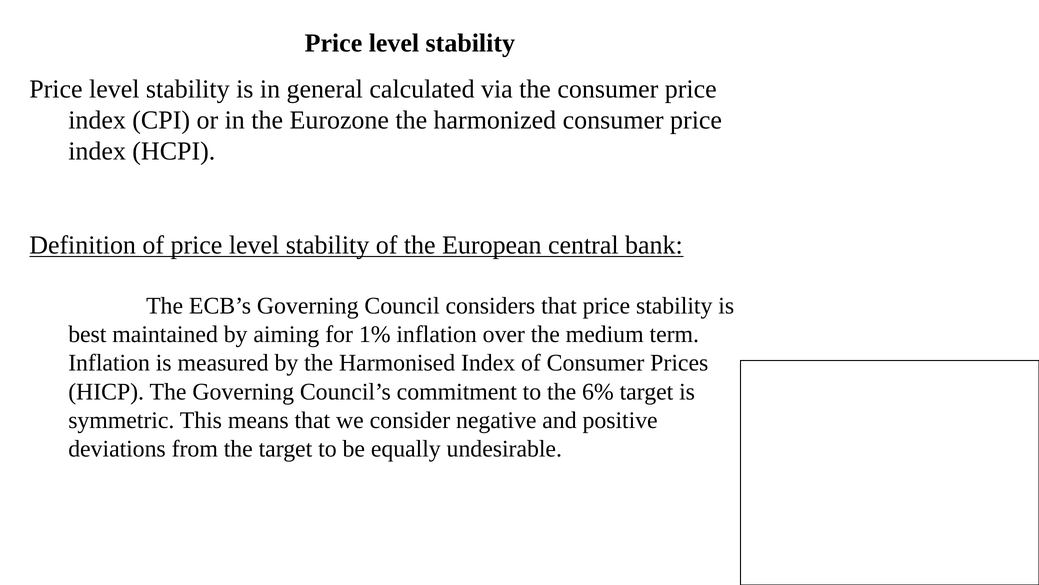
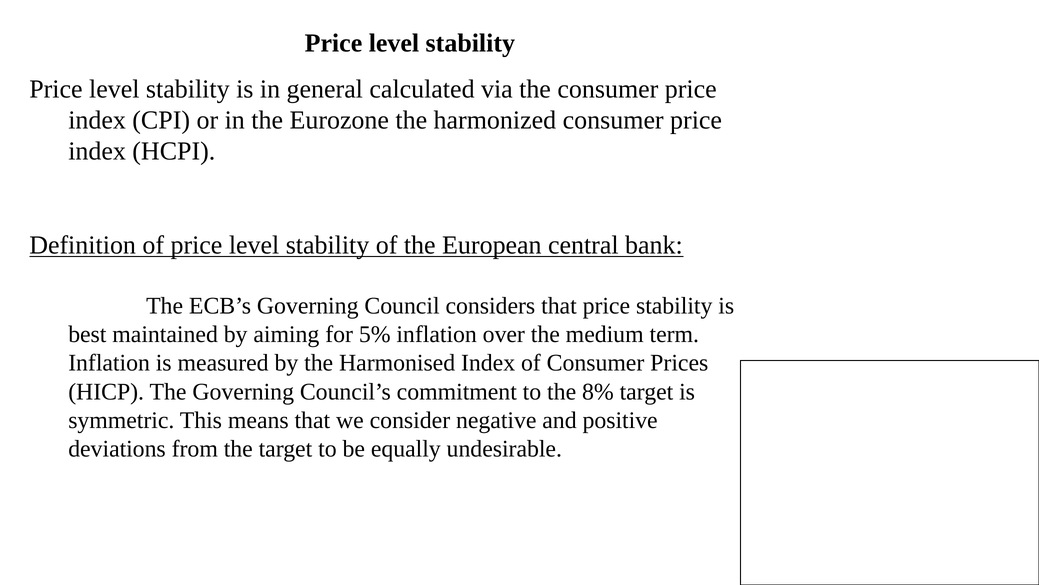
1%: 1% -> 5% (375, 334)
6%: 6% -> 8% (598, 391)
